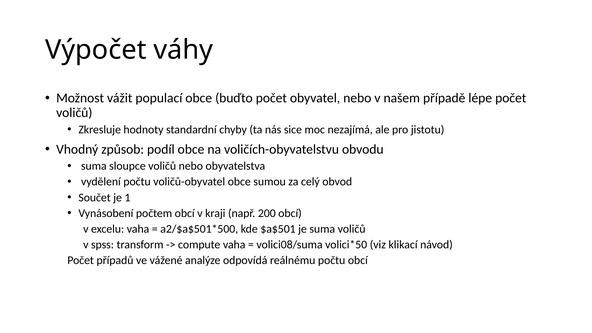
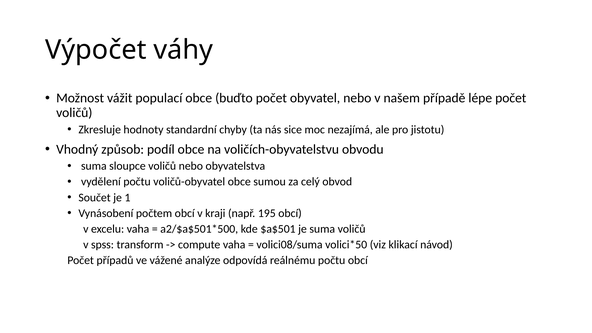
200: 200 -> 195 (267, 213)
